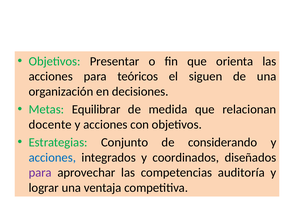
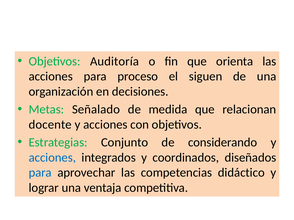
Presentar: Presentar -> Auditoría (115, 61)
teóricos: teóricos -> proceso (138, 77)
Equilibrar: Equilibrar -> Señalado (96, 110)
para colour: purple -> blue (40, 173)
auditoría: auditoría -> didáctico (241, 173)
